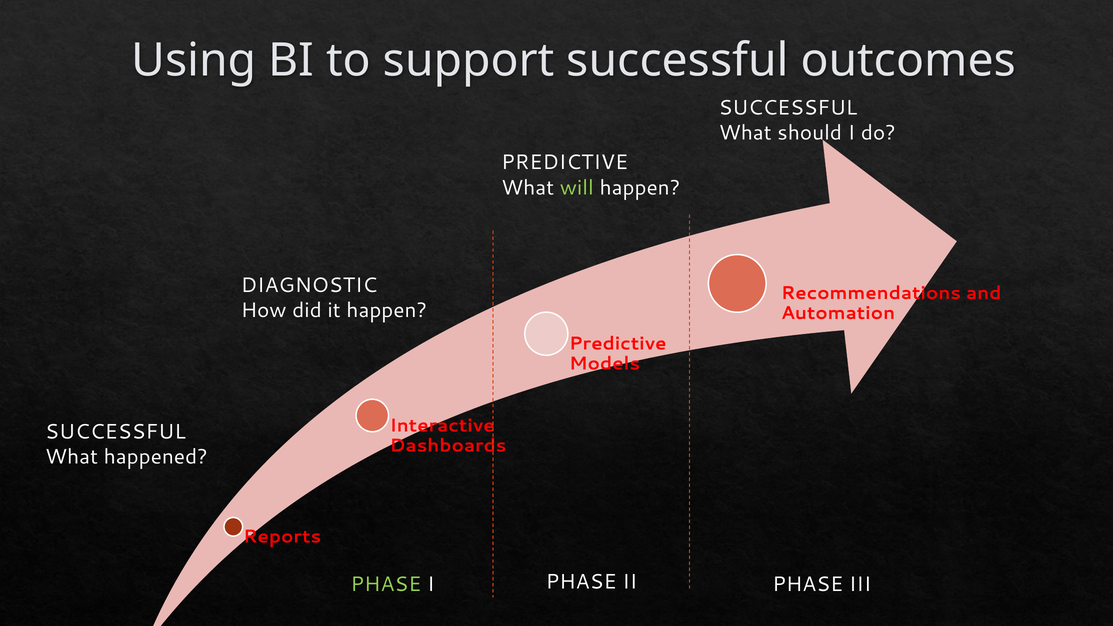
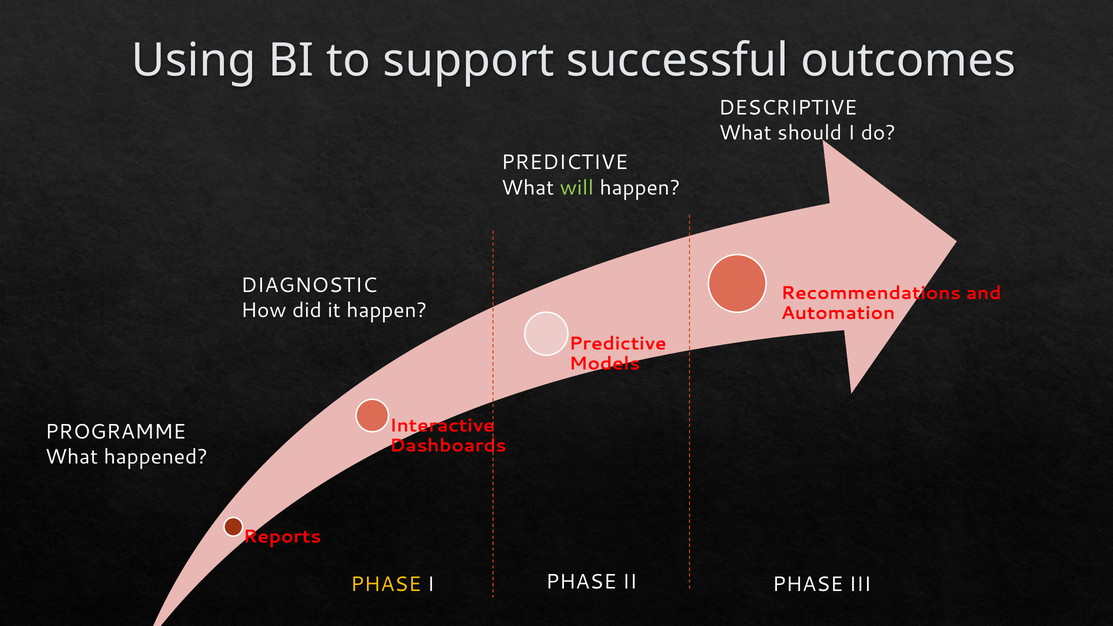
SUCCESSFUL: SUCCESSFUL -> DESCRIPTIVE (788, 108)
SUCCESSFUL: SUCCESSFUL -> PROGRAMME (116, 432)
PHASE colour: light green -> yellow (386, 585)
